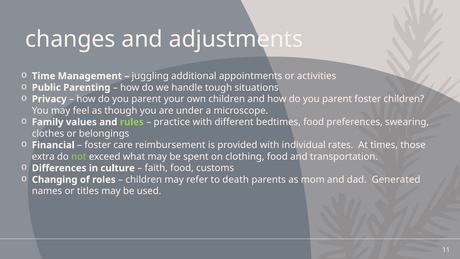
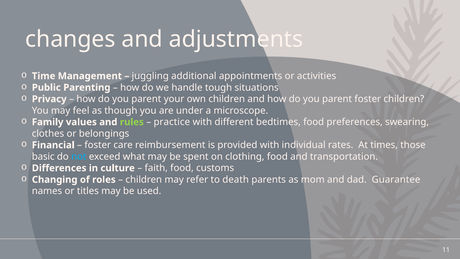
extra: extra -> basic (43, 156)
not colour: light green -> light blue (79, 156)
Generated: Generated -> Guarantee (396, 179)
